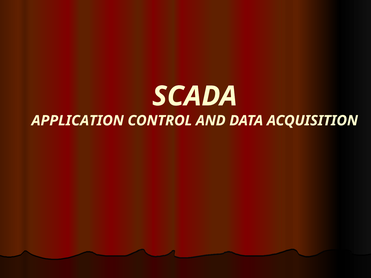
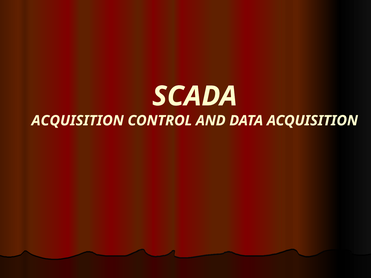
APPLICATION: APPLICATION -> ACQUISITION (78, 121)
